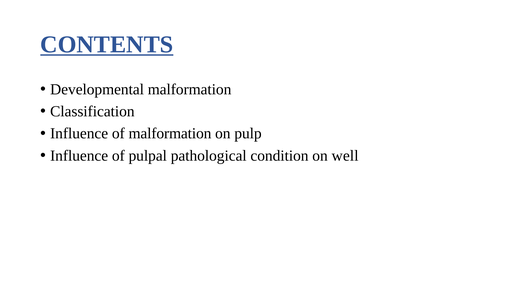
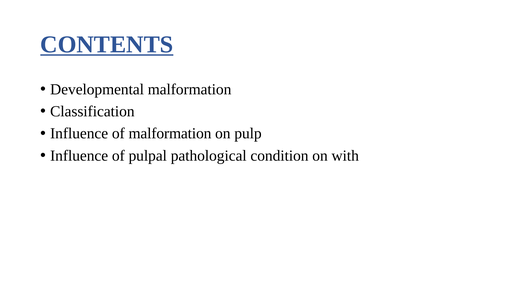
well: well -> with (345, 156)
